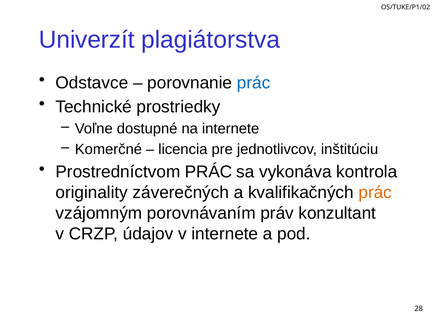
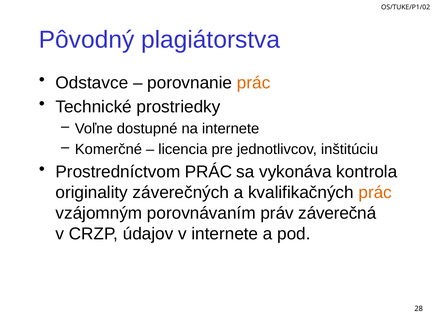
Univerzít: Univerzít -> Pôvodný (87, 40)
prác colour: blue -> orange (254, 83)
konzultant: konzultant -> záverečná (337, 213)
